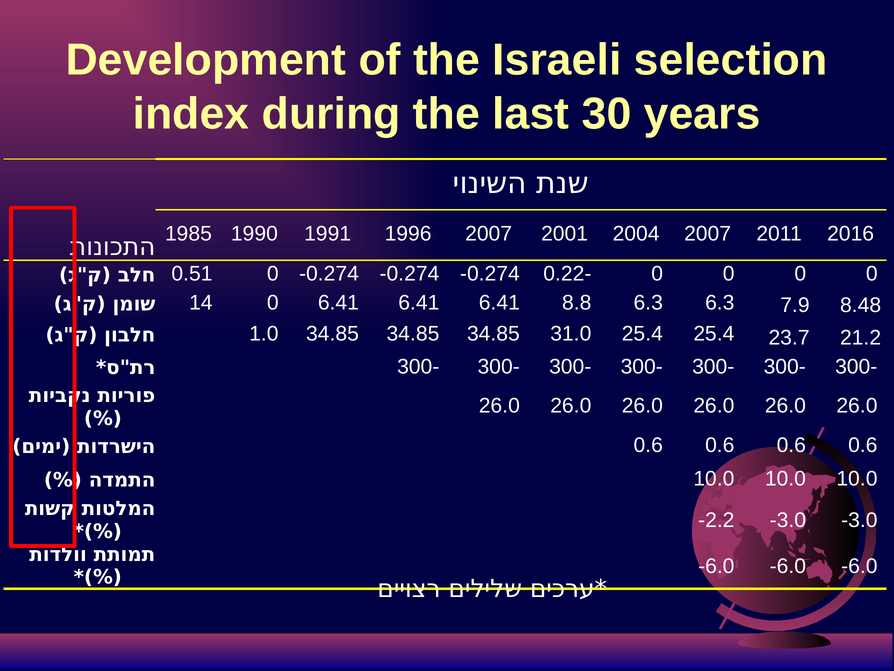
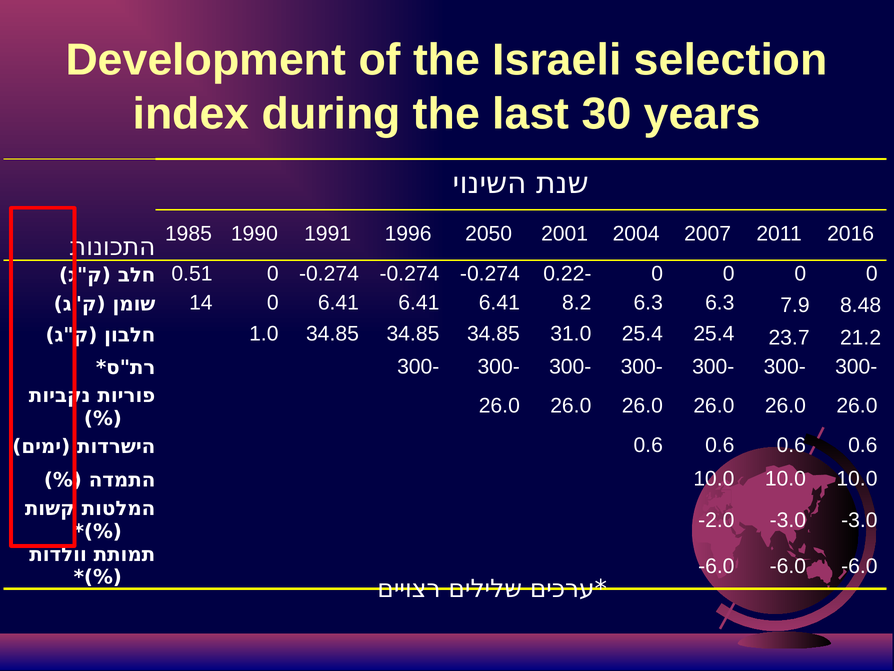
1996 2007: 2007 -> 2050 (489, 234)
8.8: 8.8 -> 8.2 (577, 303)
-2.2: -2.2 -> -2.0 (716, 520)
